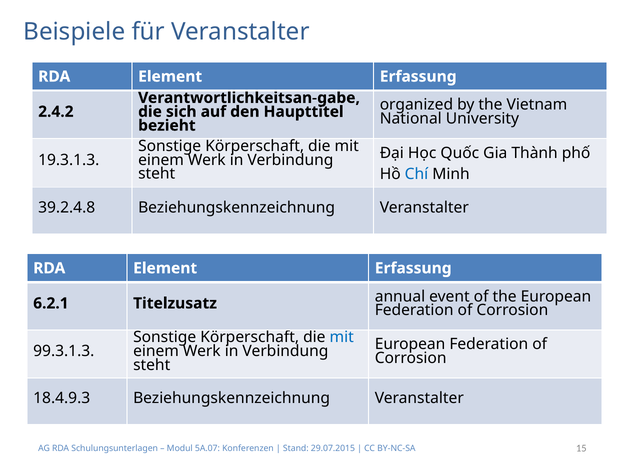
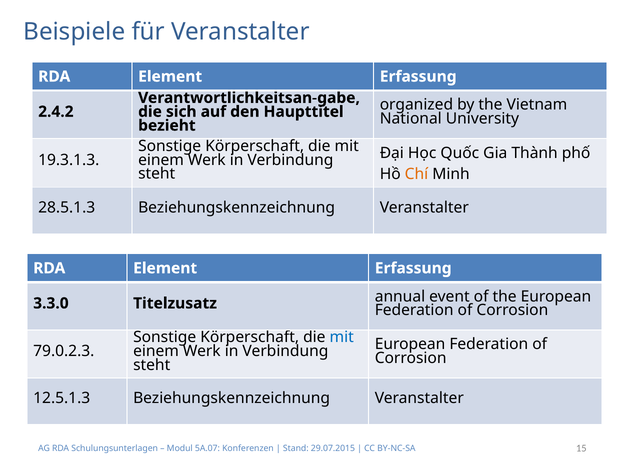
Chí colour: blue -> orange (416, 174)
39.2.4.8: 39.2.4.8 -> 28.5.1.3 (67, 208)
6.2.1: 6.2.1 -> 3.3.0 (51, 303)
99.3.1.3: 99.3.1.3 -> 79.0.2.3 (64, 351)
18.4.9.3: 18.4.9.3 -> 12.5.1.3 (62, 398)
